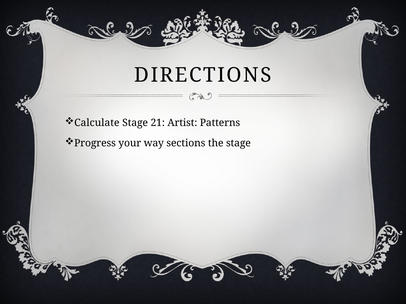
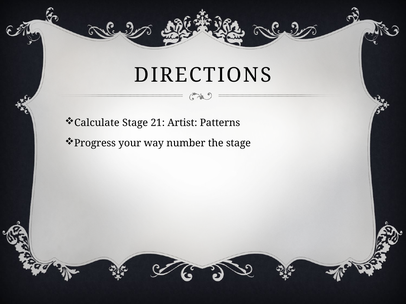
sections: sections -> number (186, 143)
